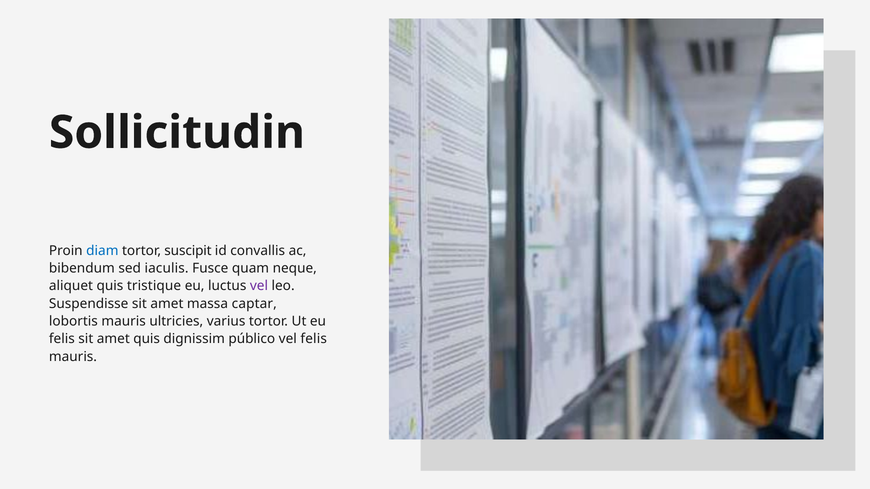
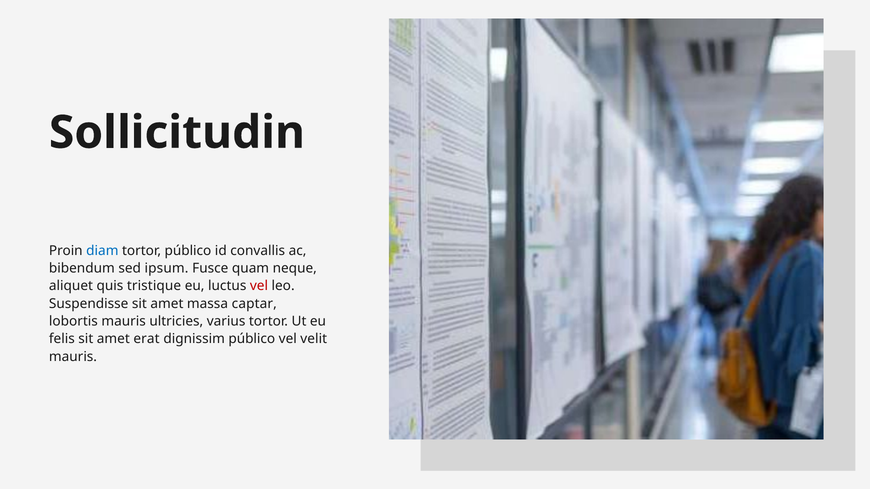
tortor suscipit: suscipit -> público (188, 251)
iaculis: iaculis -> ipsum (167, 269)
vel colour: purple -> red (259, 286)
amet quis: quis -> erat (147, 339)
vel felis: felis -> velit (314, 339)
